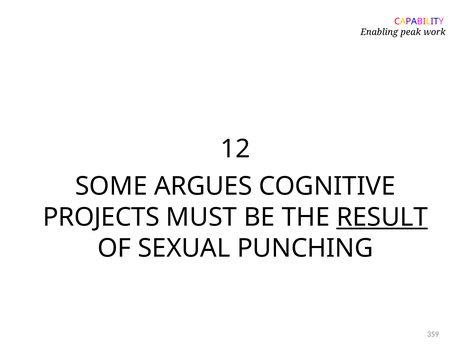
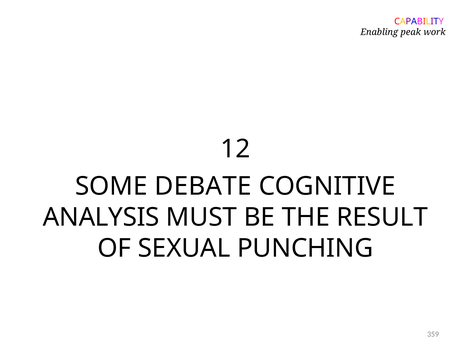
ARGUES: ARGUES -> DEBATE (203, 186)
PROJECTS: PROJECTS -> ANALYSIS (101, 217)
RESULT underline: present -> none (382, 217)
